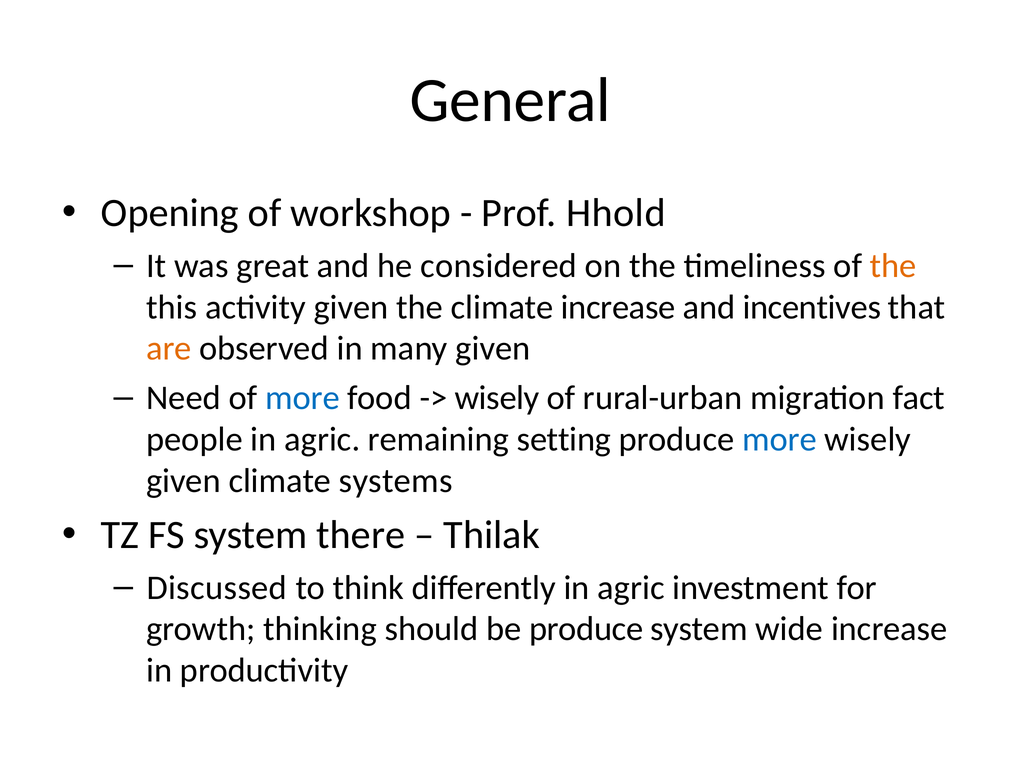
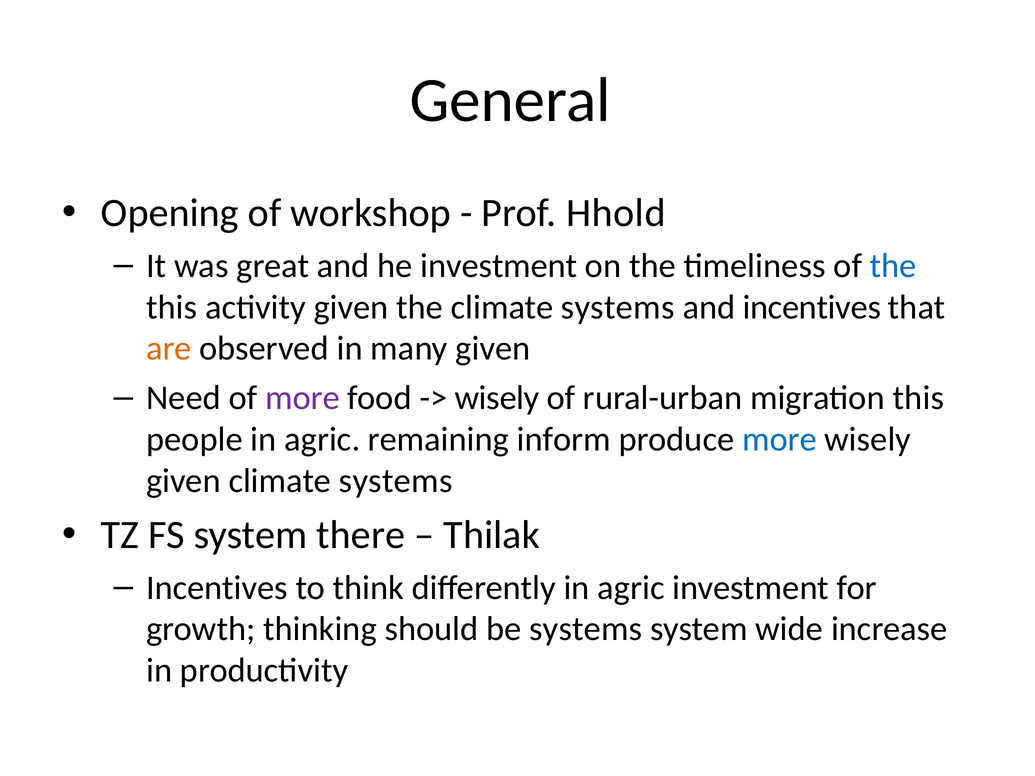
he considered: considered -> investment (499, 266)
the colour: orange -> blue (893, 266)
the climate increase: increase -> systems (618, 307)
more colour: blue -> purple (302, 398)
migration fact: fact -> this (918, 398)
setting: setting -> inform (564, 439)
Discussed: Discussed -> Incentives (217, 588)
be produce: produce -> systems (586, 629)
